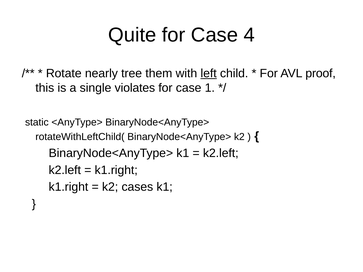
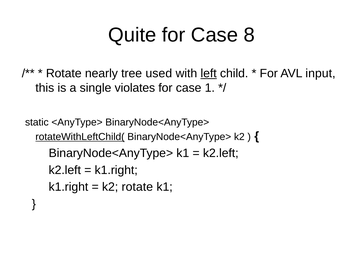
4: 4 -> 8 (249, 35)
them: them -> used (159, 73)
proof: proof -> input (320, 73)
rotateWithLeftChild( underline: none -> present (80, 137)
k2 cases: cases -> rotate (137, 187)
